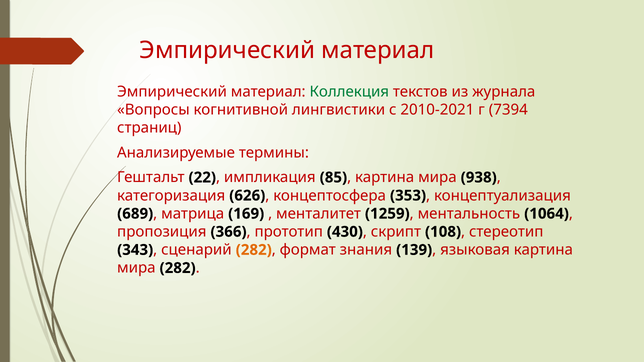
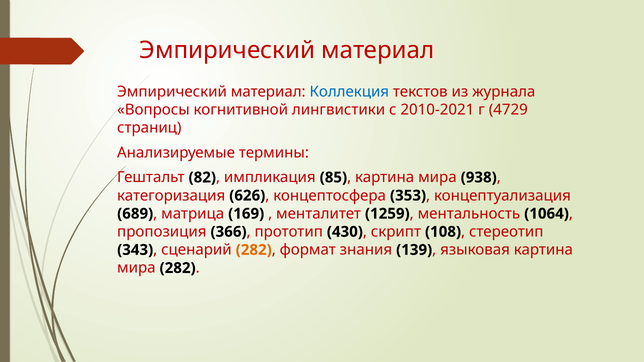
Коллекция colour: green -> blue (349, 92)
7394: 7394 -> 4729 (508, 110)
22: 22 -> 82 (202, 178)
